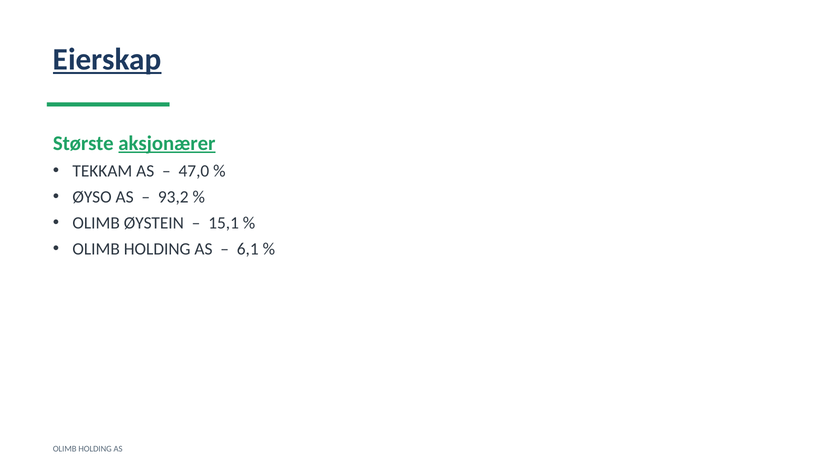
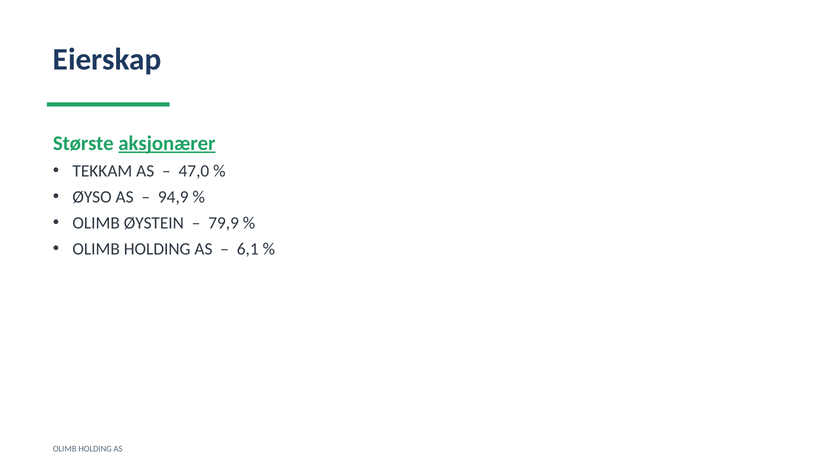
Eierskap underline: present -> none (107, 59)
93,2: 93,2 -> 94,9 (173, 197)
15,1: 15,1 -> 79,9 (224, 223)
